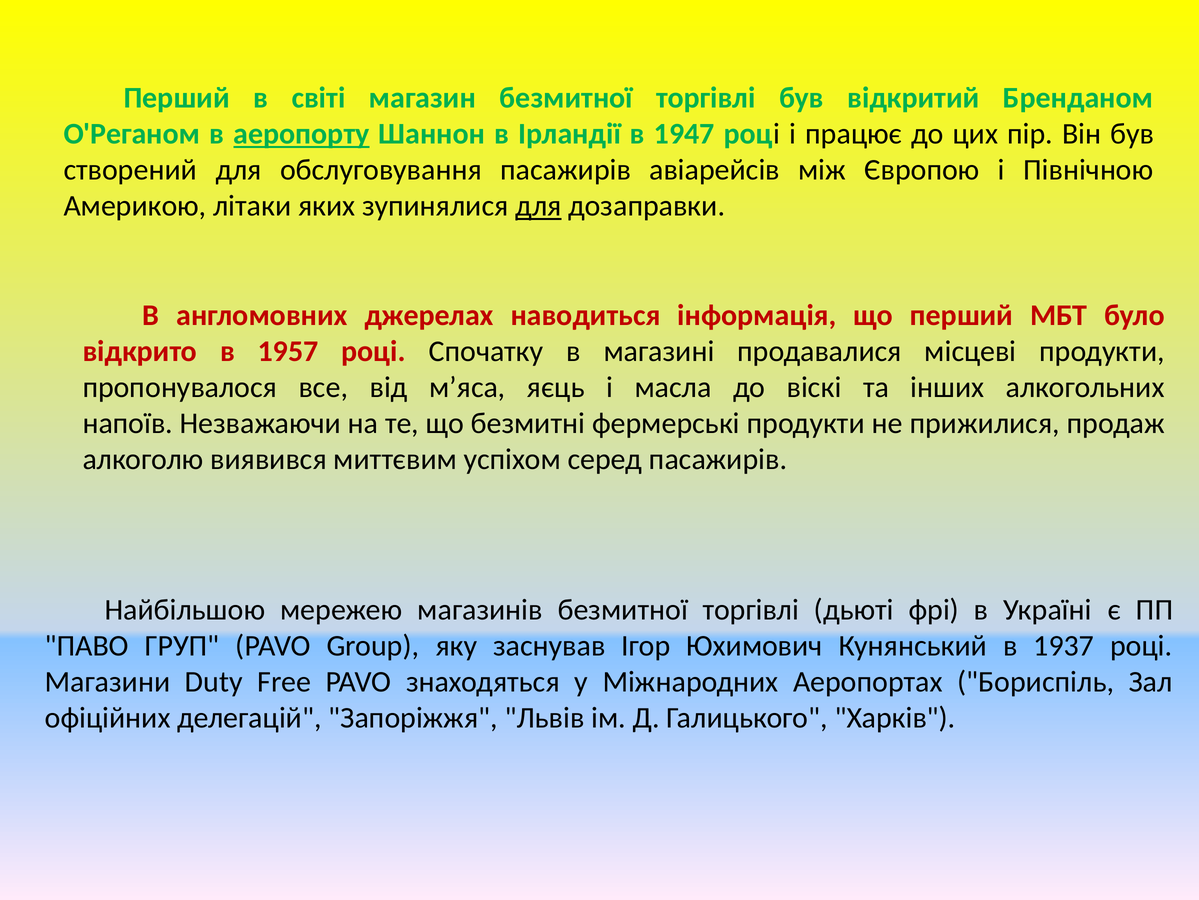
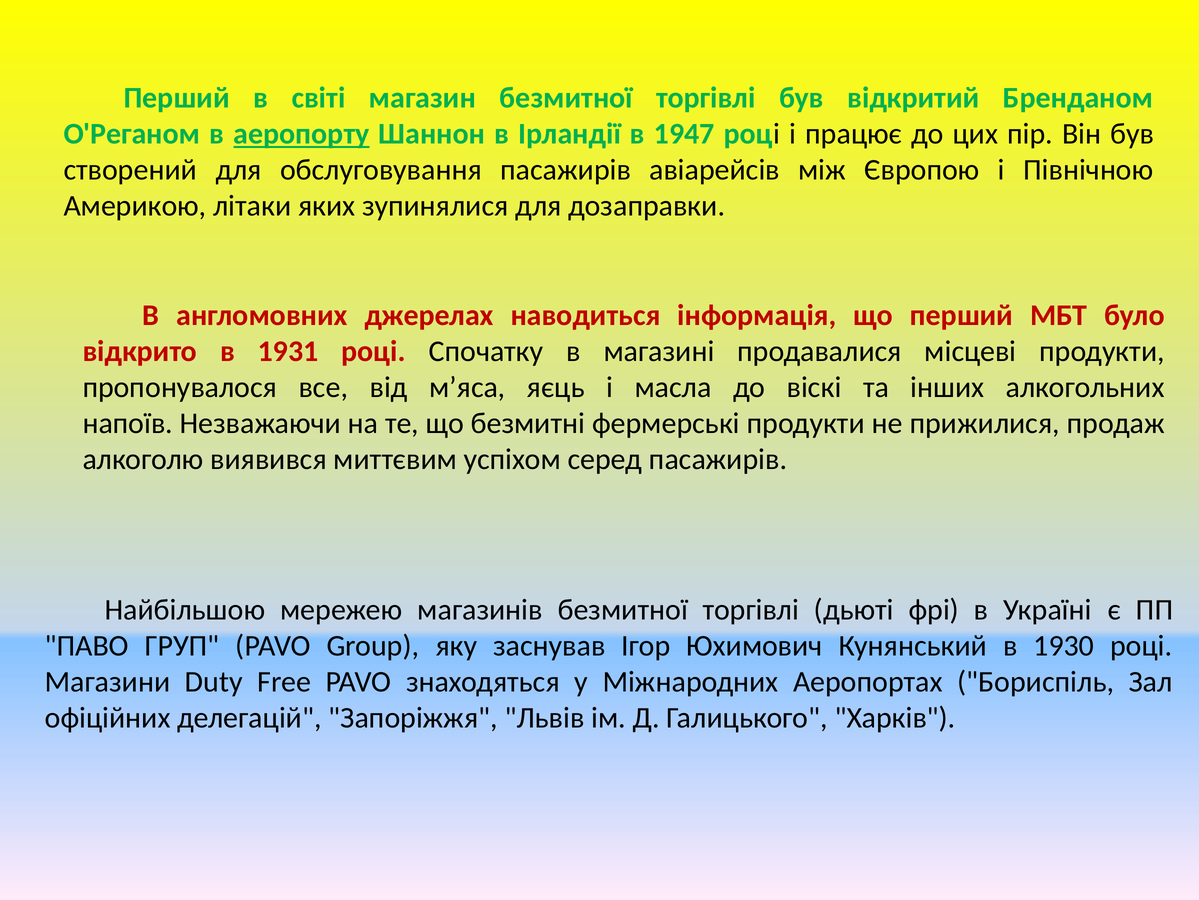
для underline: present -> none (538, 206)
1957: 1957 -> 1931 (288, 351)
1937: 1937 -> 1930 (1064, 645)
